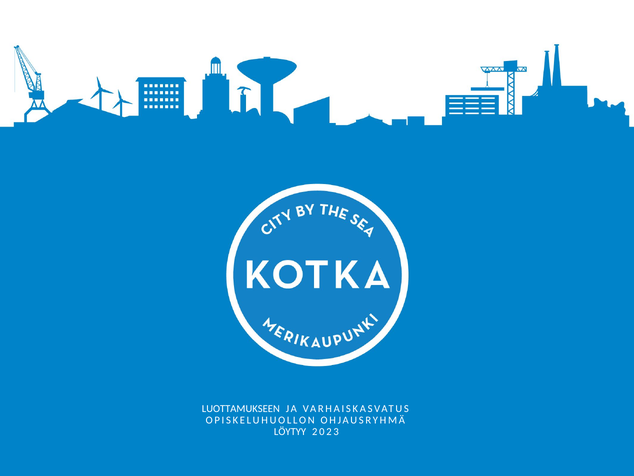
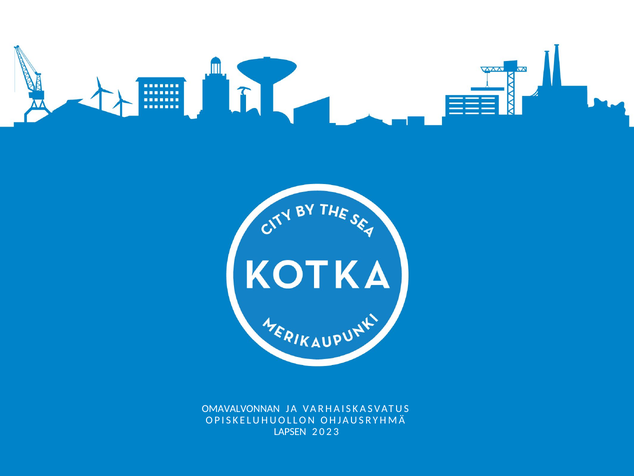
LUOTTAMUKSEEN: LUOTTAMUKSEEN -> OMAVALVONNAN (241, 409)
LÖYTYY: LÖYTYY -> LAPSEN (290, 431)
